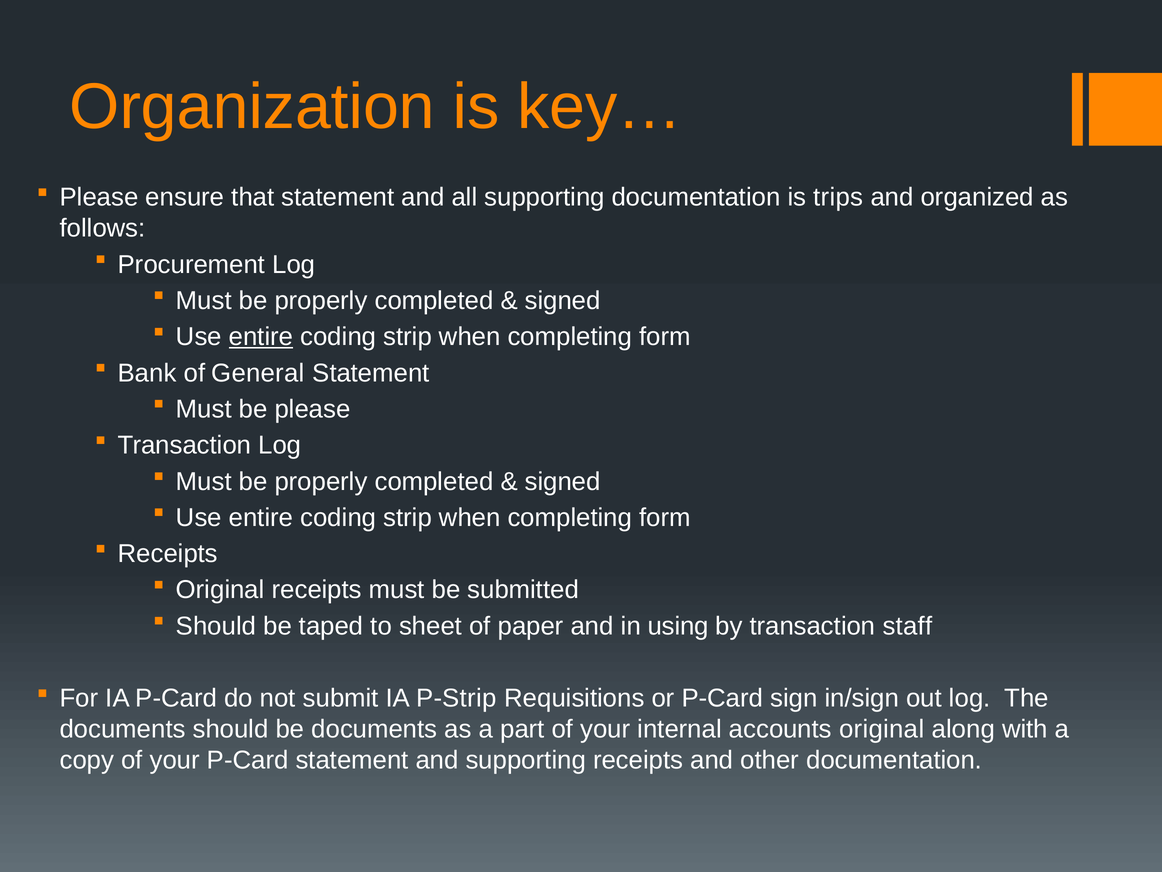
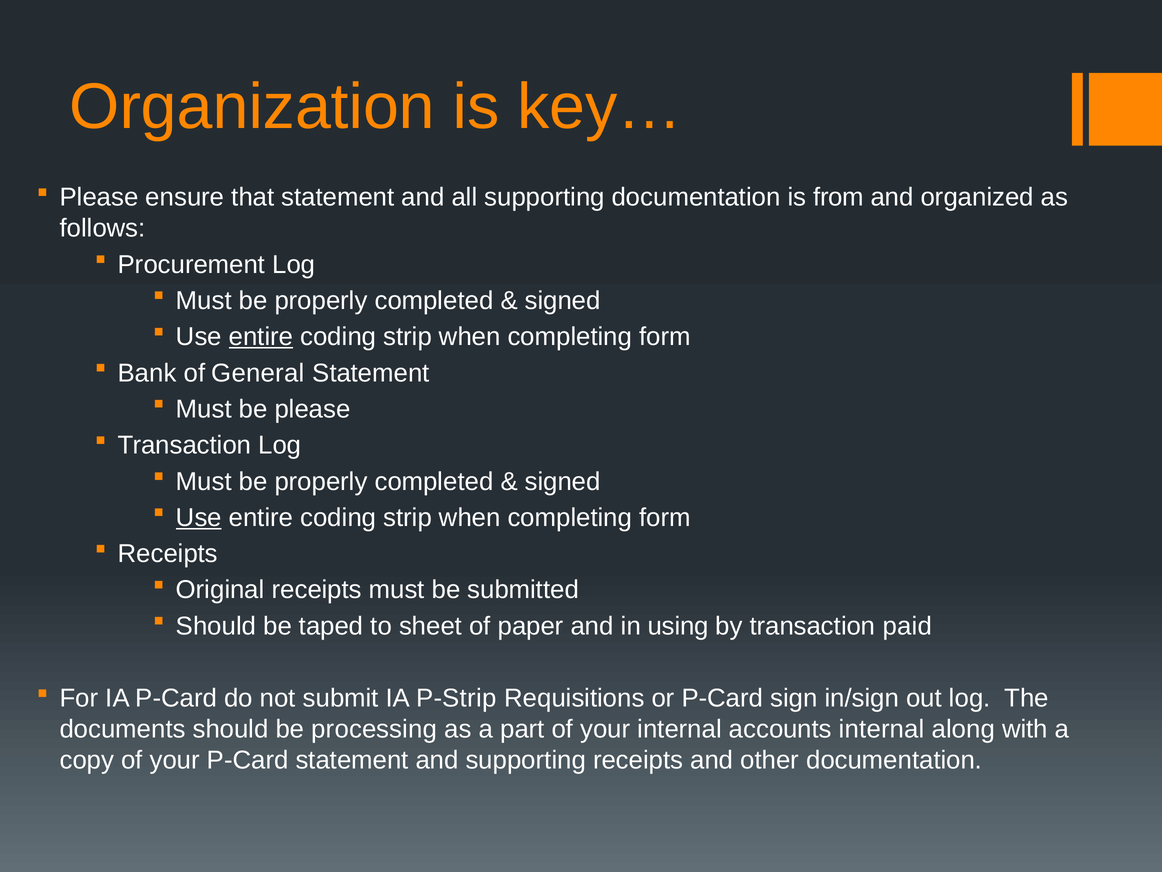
trips: trips -> from (839, 197)
Use underline: none -> present (199, 517)
staff: staff -> paid (907, 626)
be documents: documents -> processing (374, 729)
accounts original: original -> internal (882, 729)
